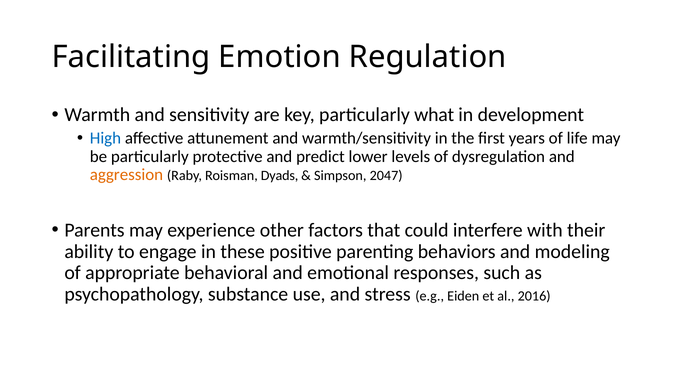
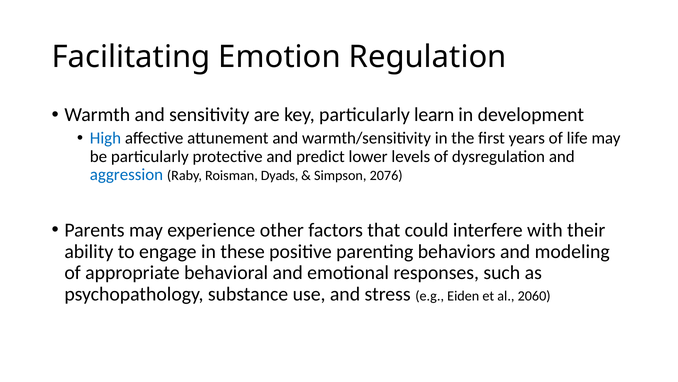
what: what -> learn (434, 115)
aggression colour: orange -> blue (126, 175)
2047: 2047 -> 2076 (386, 175)
2016: 2016 -> 2060 (534, 296)
